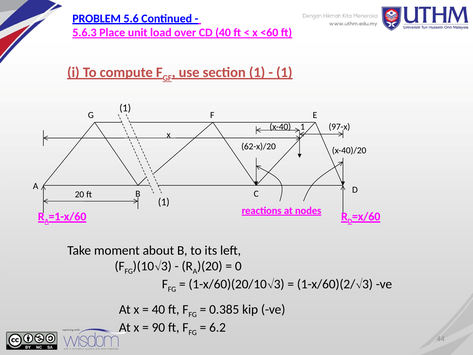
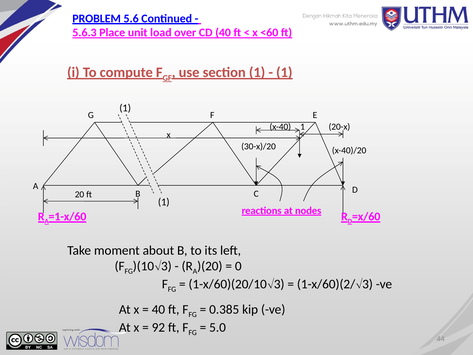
97-x: 97-x -> 20-x (339, 127)
62-x)/20: 62-x)/20 -> 30-x)/20 (259, 146)
90: 90 -> 92 (158, 327)
6.2: 6.2 -> 5.0 (218, 327)
